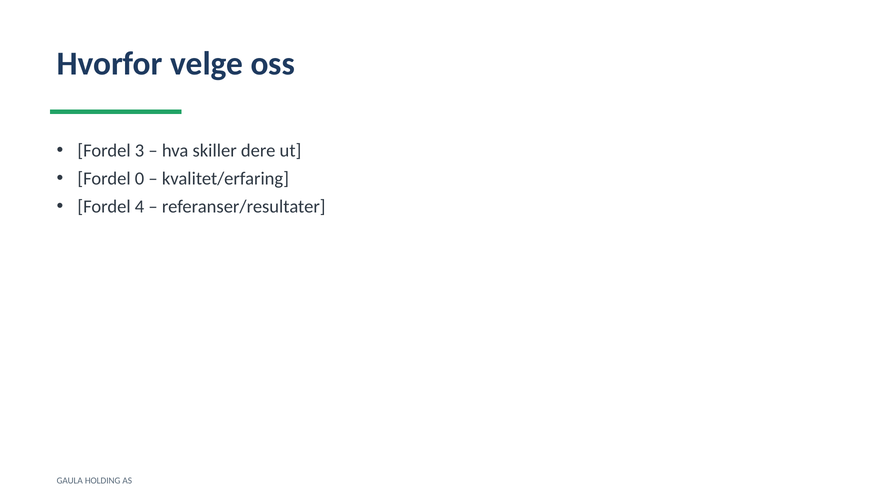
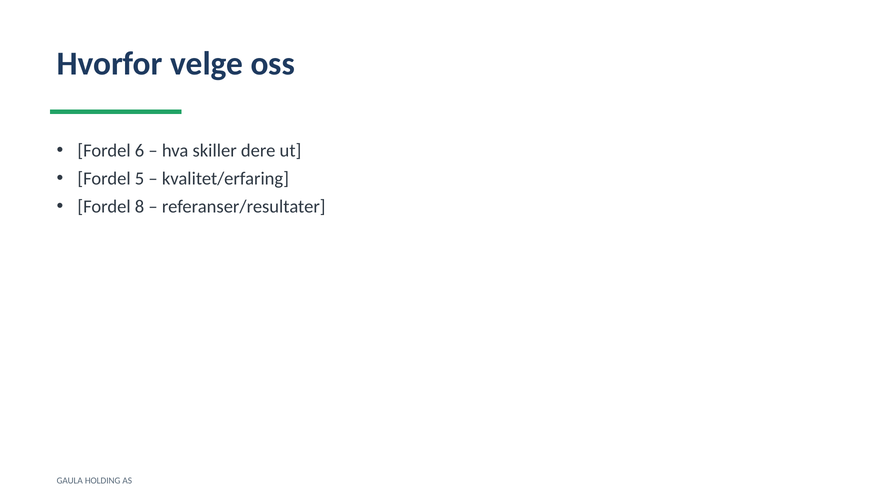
3: 3 -> 6 (140, 151)
0: 0 -> 5 (140, 179)
4: 4 -> 8 (140, 206)
